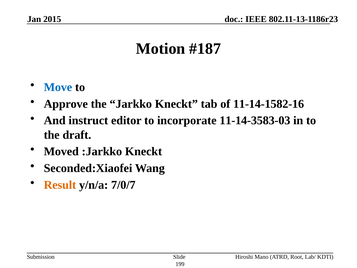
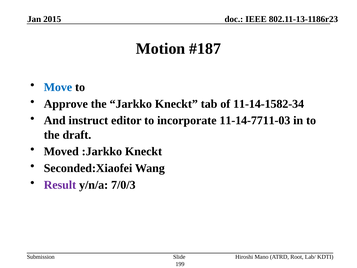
11-14-1582-16: 11-14-1582-16 -> 11-14-1582-34 (269, 104)
11-14-3583-03: 11-14-3583-03 -> 11-14-7711-03 (255, 120)
Result colour: orange -> purple (60, 185)
7/0/7: 7/0/7 -> 7/0/3 (123, 185)
